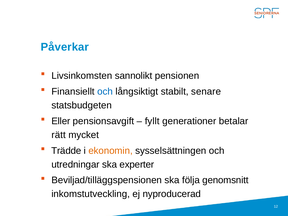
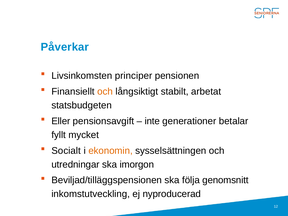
sannolikt: sannolikt -> principer (134, 76)
och colour: blue -> orange (105, 92)
senare: senare -> arbetat (206, 92)
fyllt: fyllt -> inte (152, 121)
rätt: rätt -> fyllt (59, 135)
Trädde: Trädde -> Socialt (66, 151)
experter: experter -> imorgon (137, 164)
